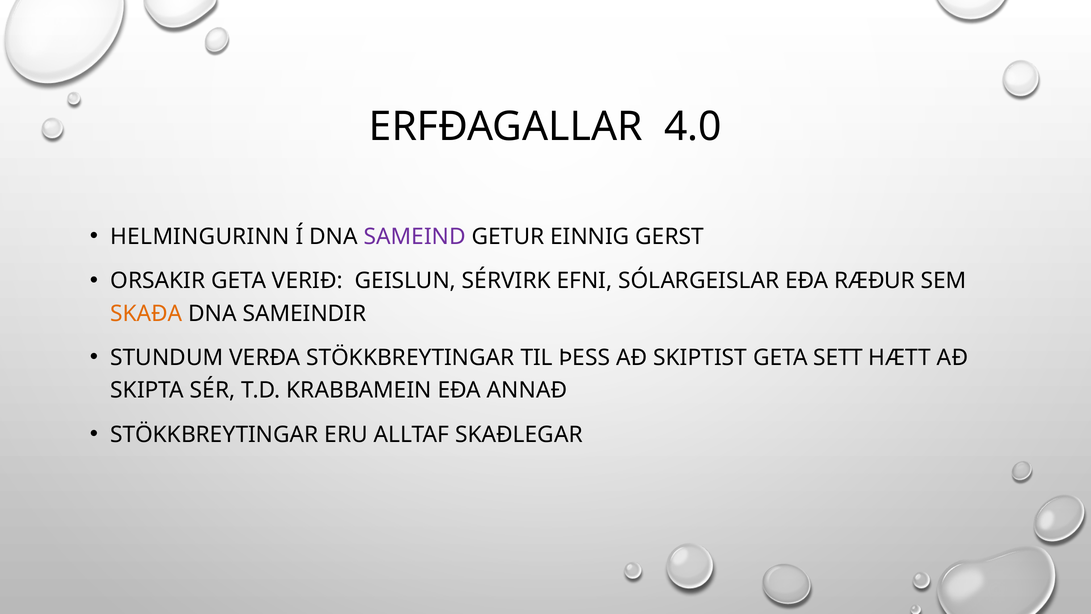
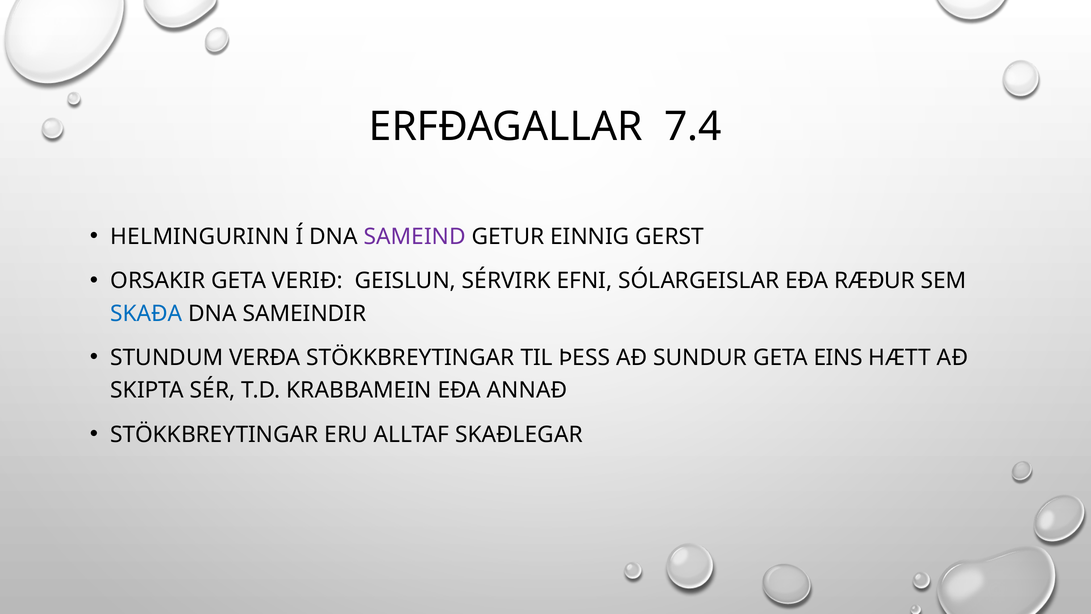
4.0: 4.0 -> 7.4 (693, 126)
SKAÐA colour: orange -> blue (146, 313)
SKIPTIST: SKIPTIST -> SUNDUR (700, 358)
SETT: SETT -> EINS (838, 358)
